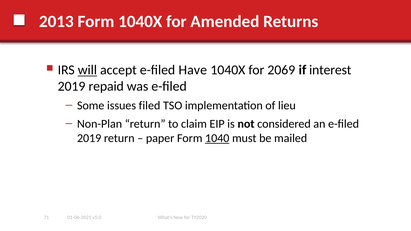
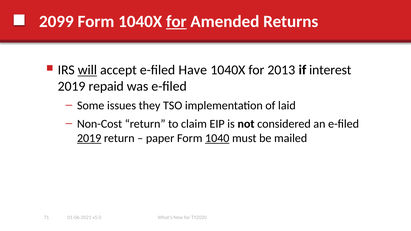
2013: 2013 -> 2099 (56, 21)
for underline: none -> present (176, 21)
2069: 2069 -> 2013 (281, 70)
filed: filed -> they (150, 106)
lieu: lieu -> laid (287, 106)
Non-Plan: Non-Plan -> Non-Cost (100, 124)
2019 underline: none -> present (89, 138)
